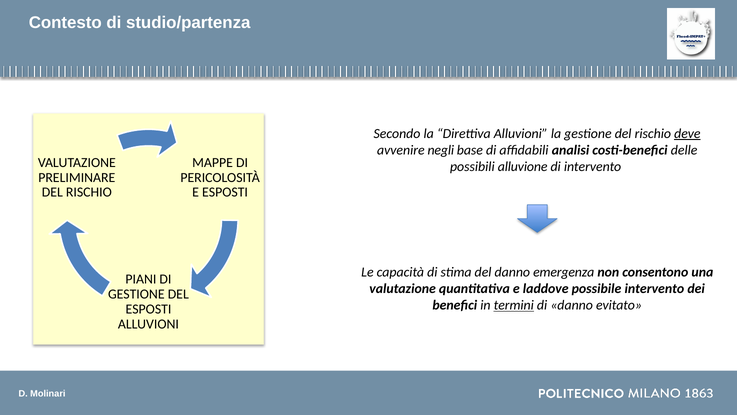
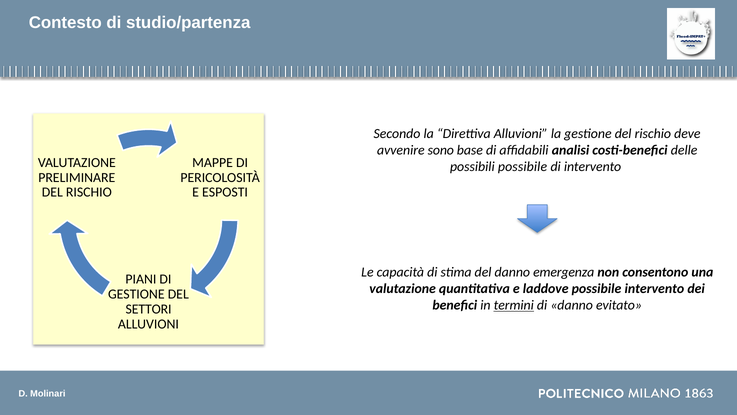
deve underline: present -> none (687, 133)
negli: negli -> sono (441, 150)
possibili alluvione: alluvione -> possibile (523, 167)
ESPOSTI: ESPOSTI -> SETTORI (149, 309)
